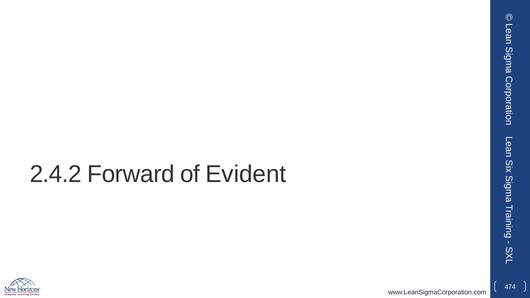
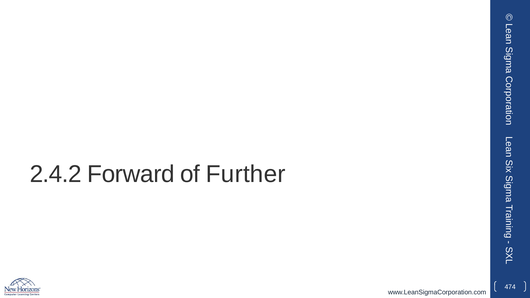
Evident: Evident -> Further (246, 174)
